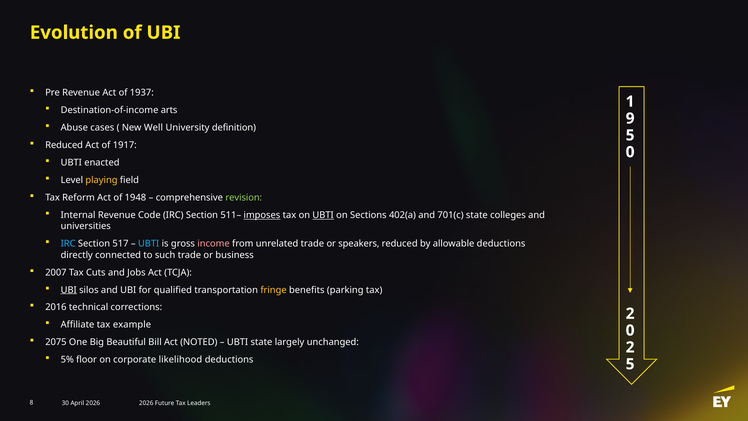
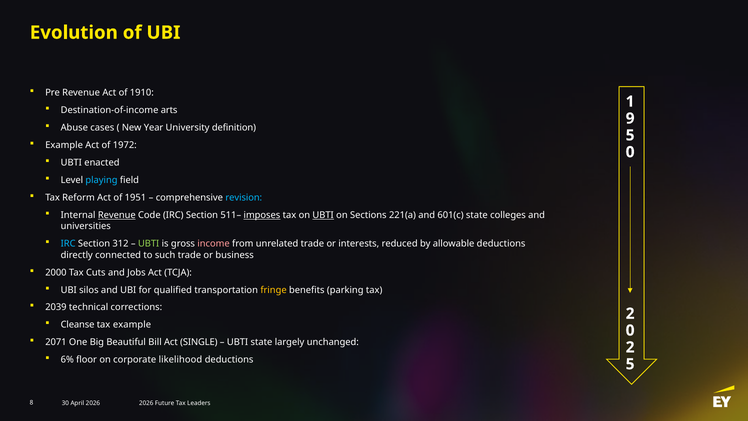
1937: 1937 -> 1910 (142, 93)
Well: Well -> Year (154, 128)
Reduced: Reduced -> Example (64, 145)
1917: 1917 -> 1972 (125, 145)
playing colour: yellow -> light blue (101, 180)
1948: 1948 -> 1951 (135, 198)
revision colour: light green -> light blue (244, 198)
Revenue underline: none -> present (117, 215)
402(a: 402(a -> 221(a (402, 215)
701(c: 701(c -> 601(c (451, 215)
517: 517 -> 312 (120, 244)
UBTI colour: light blue -> light green (149, 244)
speakers: speakers -> interests (359, 244)
2007: 2007 -> 2000 (56, 272)
UBI underline: present -> none (69, 290)
2016: 2016 -> 2039 (56, 307)
Affiliate: Affiliate -> Cleanse (78, 325)
2075: 2075 -> 2071 (56, 342)
NOTED: NOTED -> SINGLE (199, 342)
5%: 5% -> 6% (67, 360)
